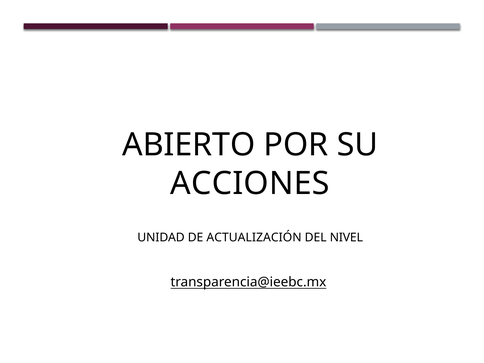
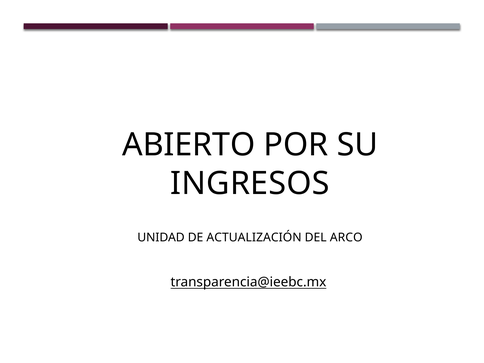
ACCIONES: ACCIONES -> INGRESOS (250, 183)
NIVEL: NIVEL -> ARCO (346, 238)
